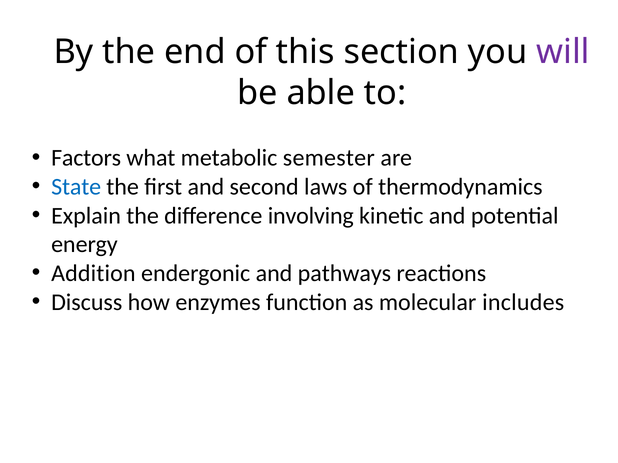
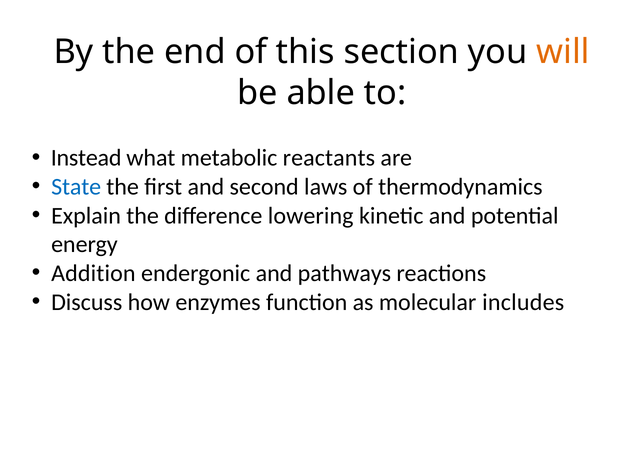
will colour: purple -> orange (563, 52)
Factors: Factors -> Instead (86, 158)
semester: semester -> reactants (329, 158)
involving: involving -> lowering (311, 216)
